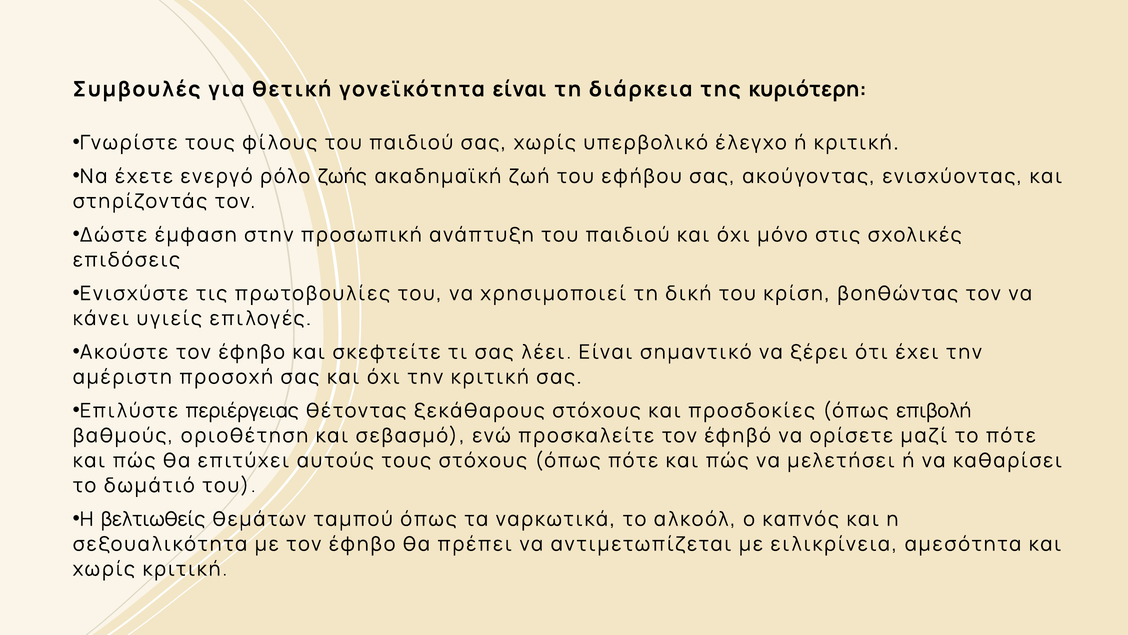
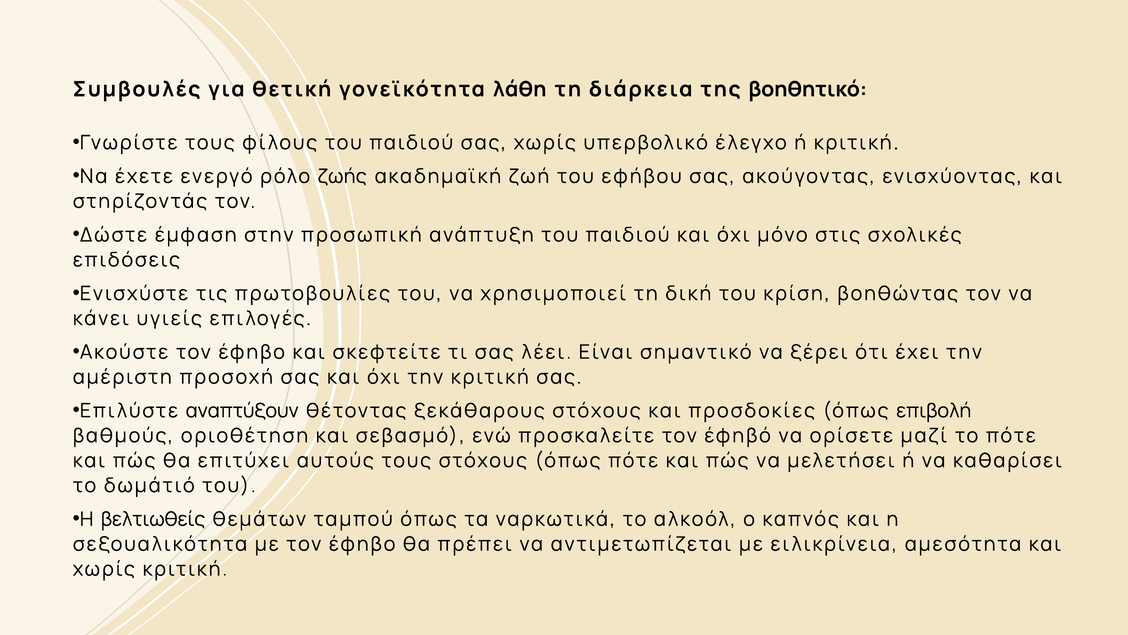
γονεϊκότητα είναι: είναι -> λάθη (520, 89)
κυριότερη: κυριότερη -> βοηθητικό (808, 89)
περιέργειας: περιέργειας -> αναπτύξουν (242, 410)
